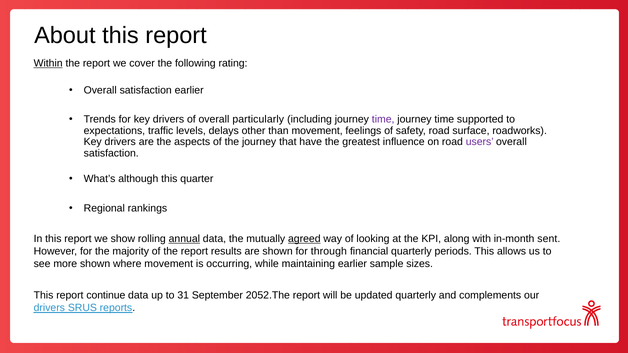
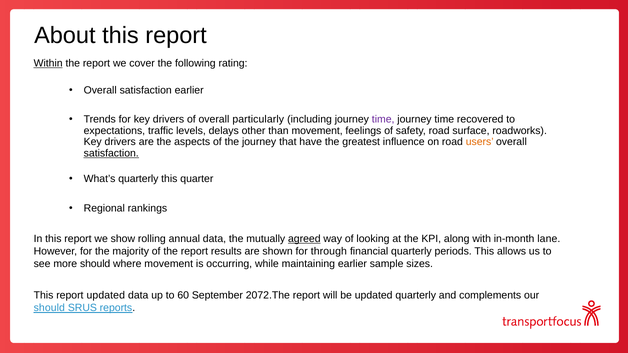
supported: supported -> recovered (480, 119)
users colour: purple -> orange (480, 142)
satisfaction underline: none -> present (111, 153)
What’s although: although -> quarterly (138, 179)
annual underline: present -> none (184, 239)
sent: sent -> lane (549, 239)
more shown: shown -> should (95, 264)
report continue: continue -> updated (106, 296)
31: 31 -> 60 (183, 296)
2052.The: 2052.The -> 2072.The (268, 296)
drivers: drivers -> should (49, 308)
